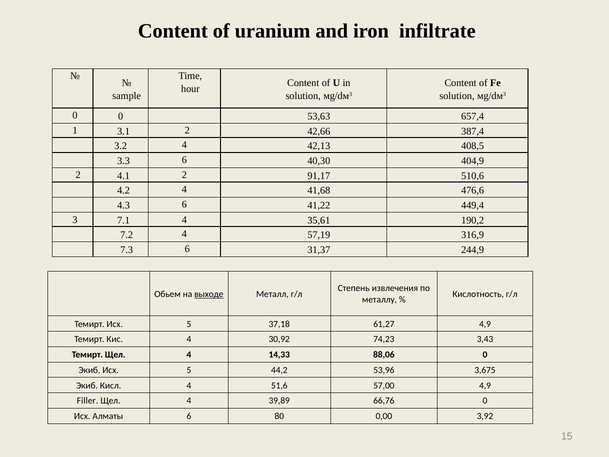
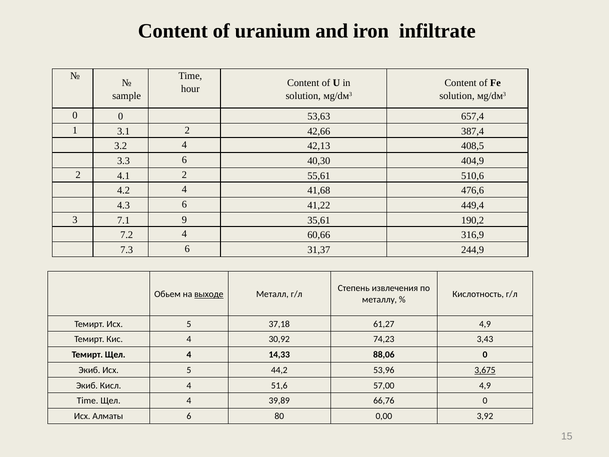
91,17: 91,17 -> 55,61 (319, 176)
7.1 4: 4 -> 9 (184, 220)
57,19: 57,19 -> 60,66 (319, 235)
3,675 underline: none -> present (485, 370)
Filler: Filler -> Time (88, 401)
